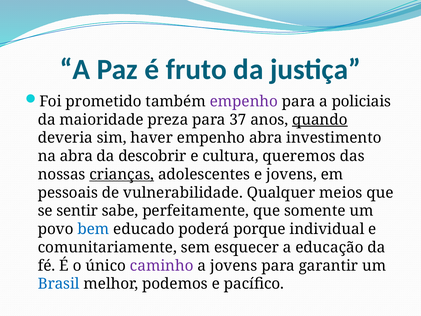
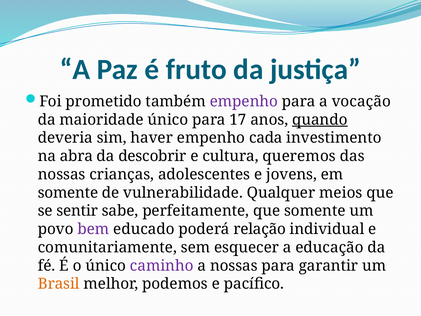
policiais: policiais -> vocação (361, 101)
maioridade preza: preza -> único (168, 120)
37: 37 -> 17 (238, 120)
empenho abra: abra -> cada (266, 138)
crianças underline: present -> none (122, 174)
pessoais: pessoais -> somente (68, 193)
bem colour: blue -> purple (93, 229)
porque: porque -> relação (260, 229)
a jovens: jovens -> nossas (234, 265)
Brasil colour: blue -> orange (59, 284)
